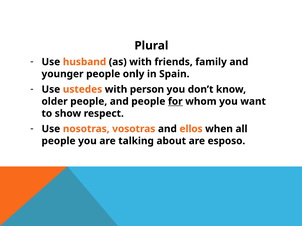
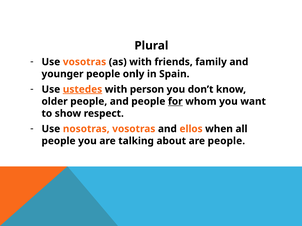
Use husband: husband -> vosotras (85, 62)
ustedes underline: none -> present (83, 90)
are esposo: esposo -> people (226, 141)
